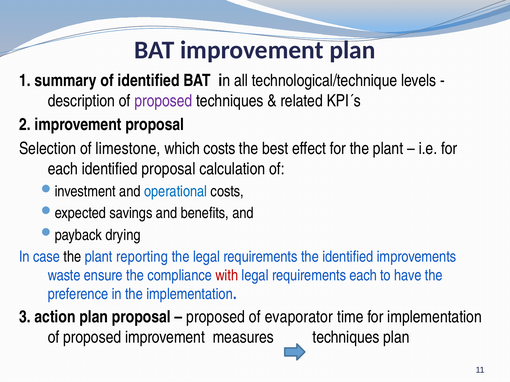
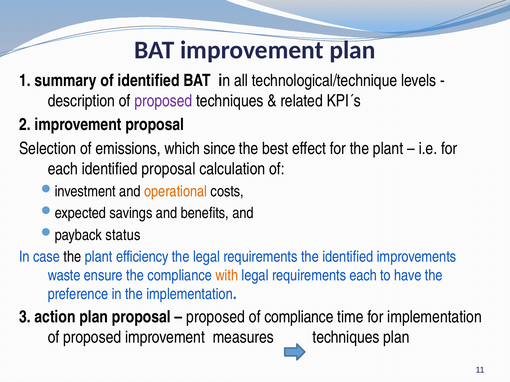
limestone: limestone -> emissions (128, 149)
which costs: costs -> since (220, 149)
operational colour: blue -> orange (176, 192)
drying: drying -> status (123, 235)
reporting: reporting -> efficiency (142, 257)
with colour: red -> orange (227, 276)
of evaporator: evaporator -> compliance (299, 317)
